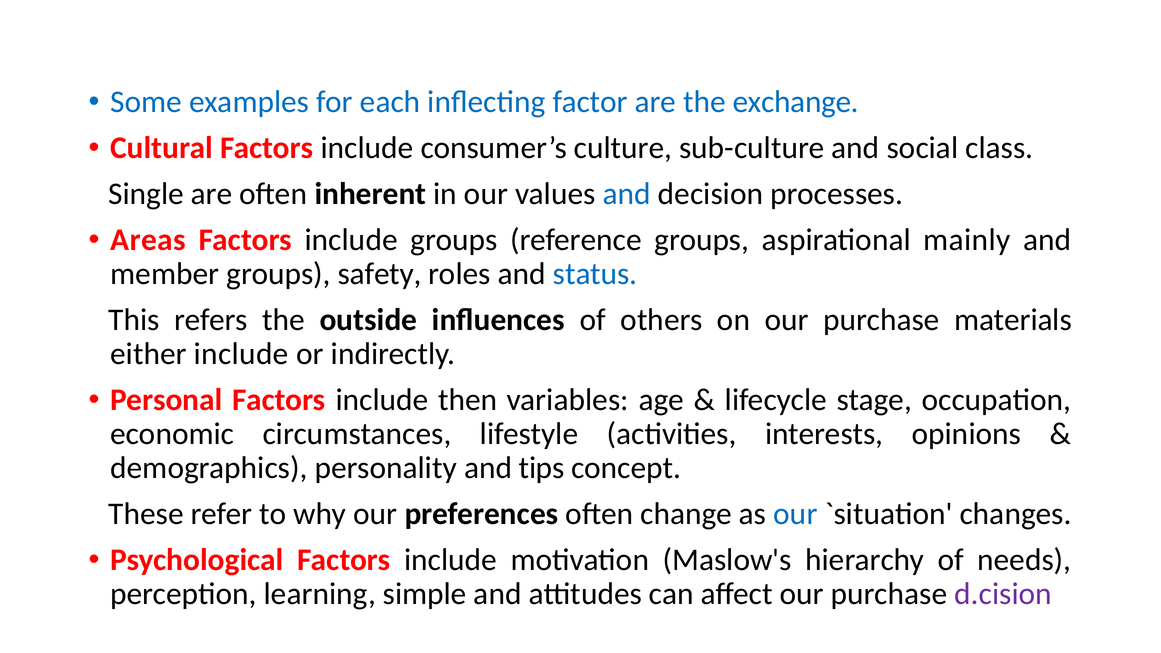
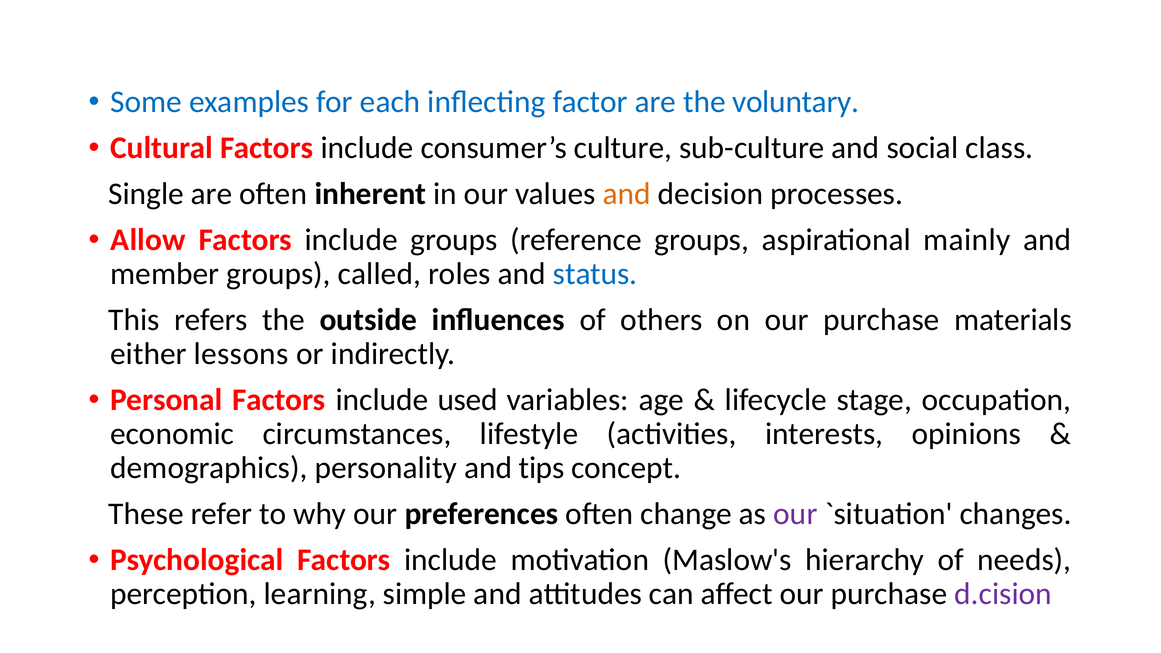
exchange: exchange -> voluntary (796, 102)
and colour: blue -> orange (627, 194)
Areas: Areas -> Allow (148, 240)
safety: safety -> called (379, 274)
either include: include -> lessons (241, 354)
then: then -> used (468, 400)
our colour: blue -> purple (795, 514)
